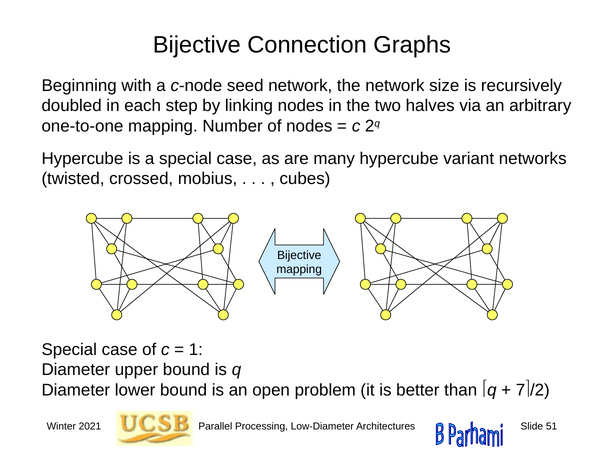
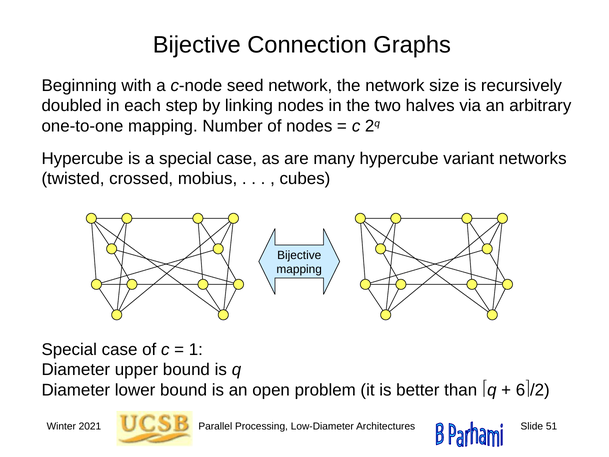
7: 7 -> 6 (520, 390)
